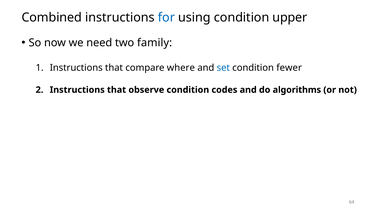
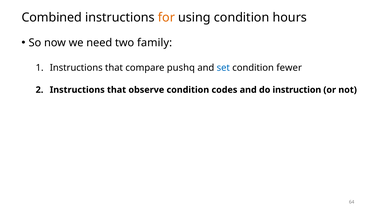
for colour: blue -> orange (166, 18)
upper: upper -> hours (290, 18)
where: where -> pushq (181, 68)
algorithms: algorithms -> instruction (297, 90)
